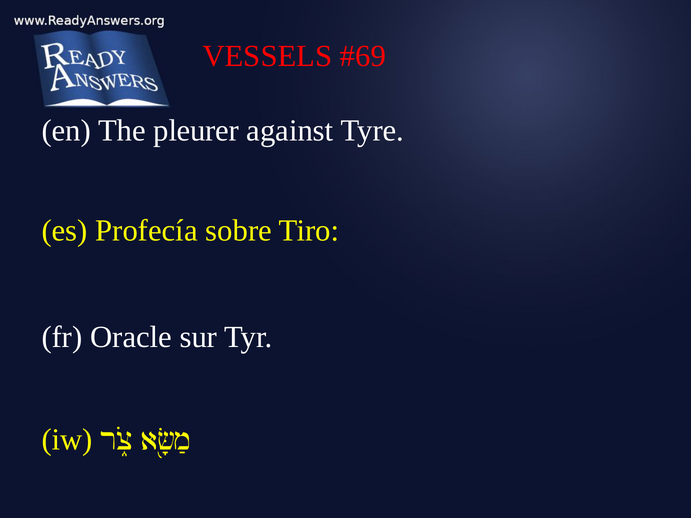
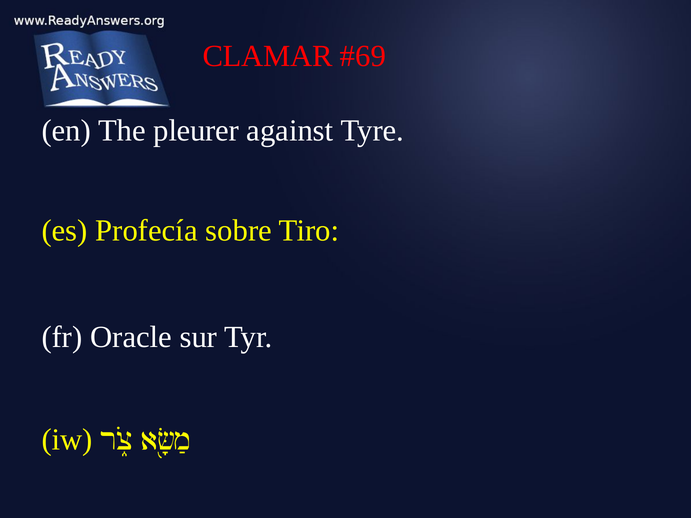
VESSELS: VESSELS -> CLAMAR (268, 56)
